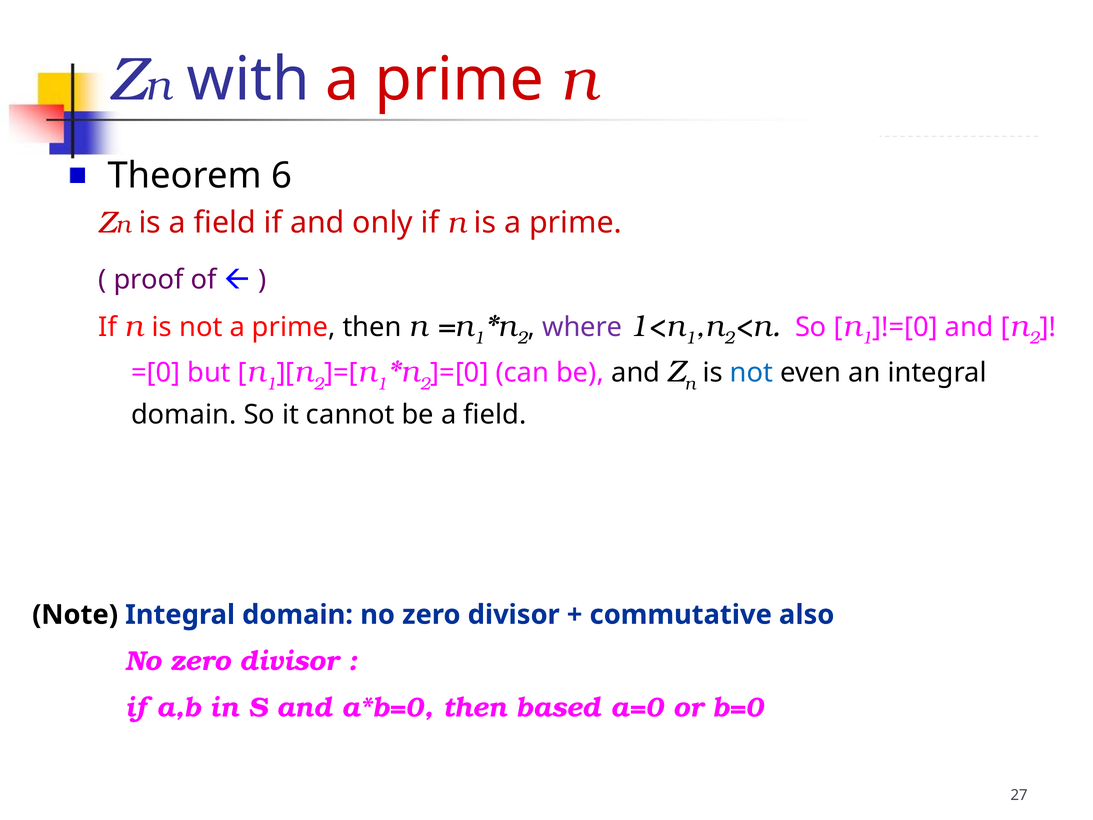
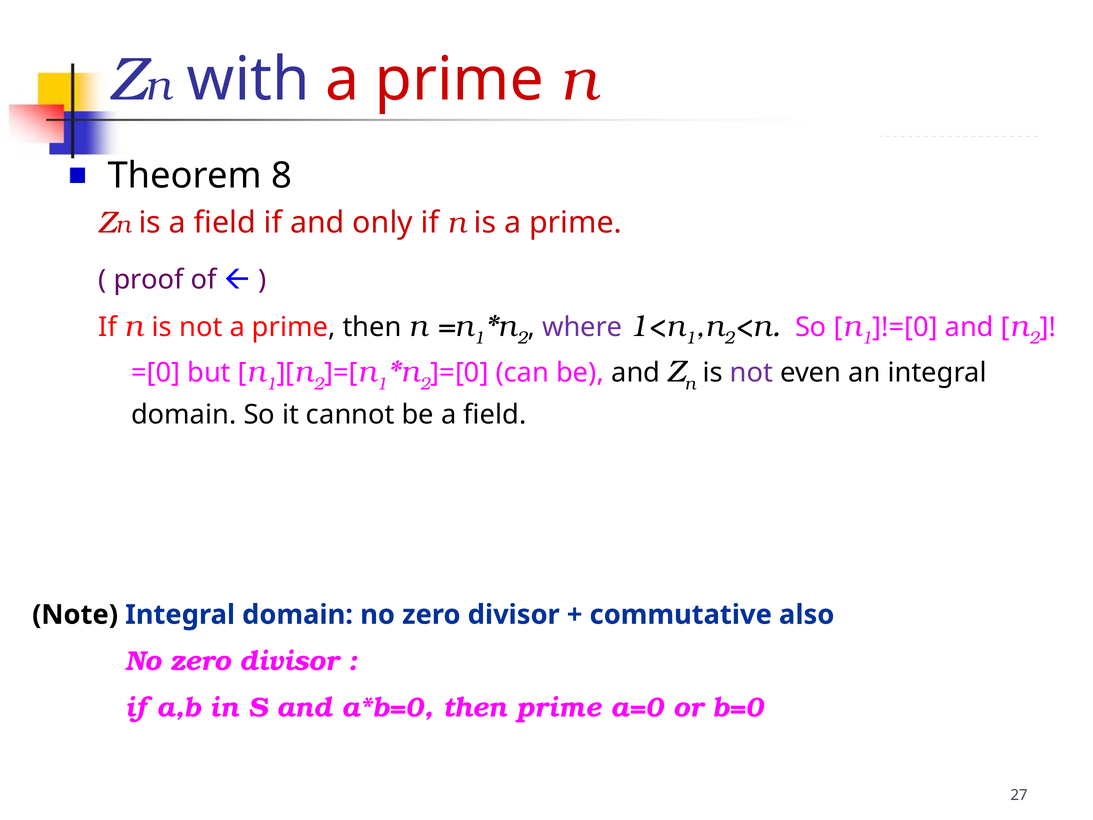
6: 6 -> 8 (282, 176)
not colour: blue -> purple (752, 373)
then based: based -> prime (558, 708)
